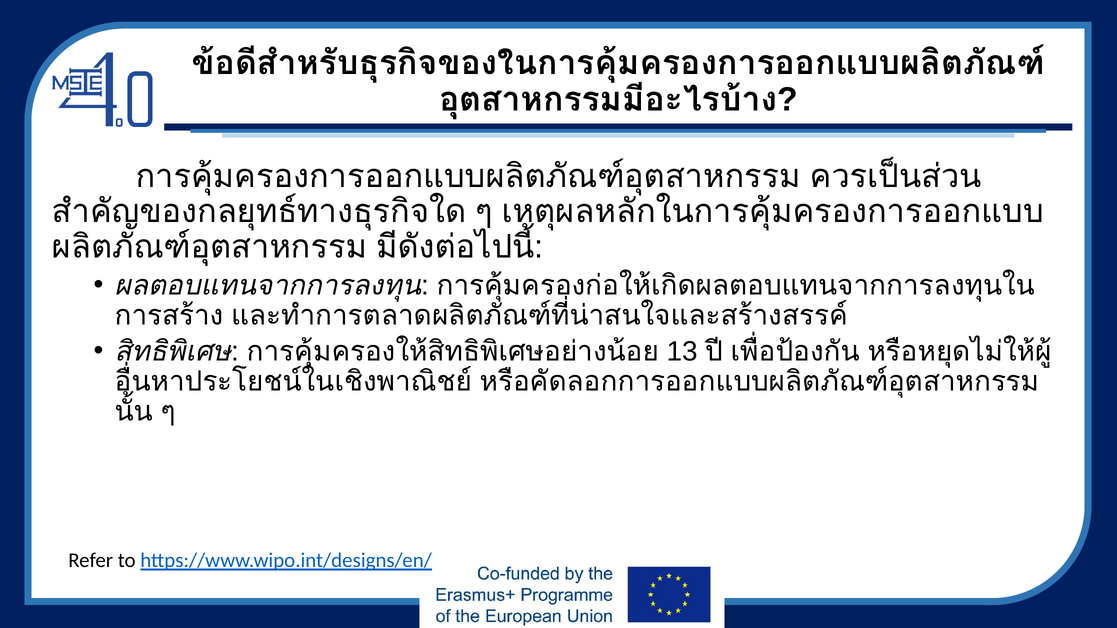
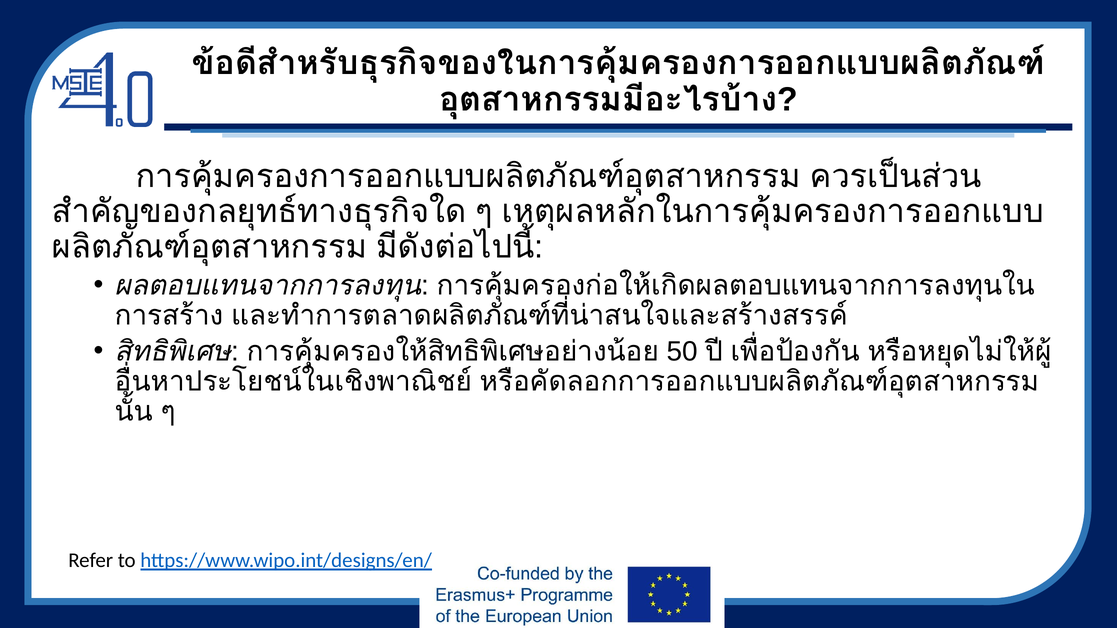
13: 13 -> 50 (682, 352)
